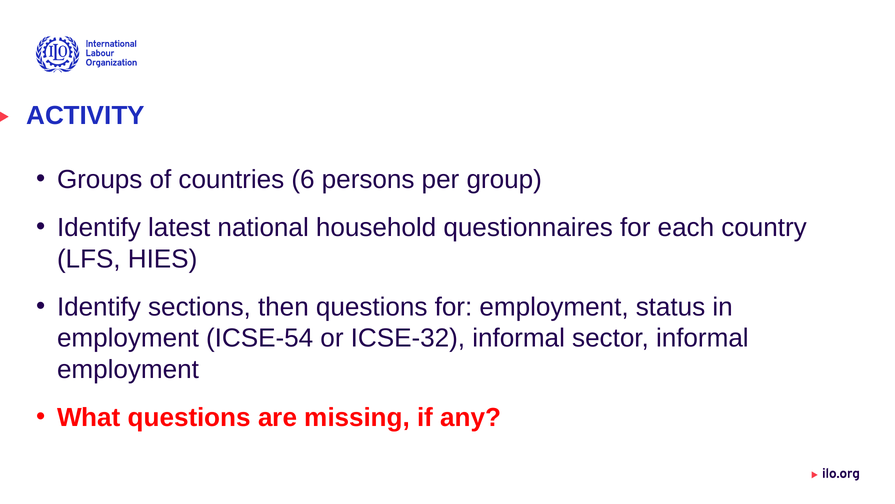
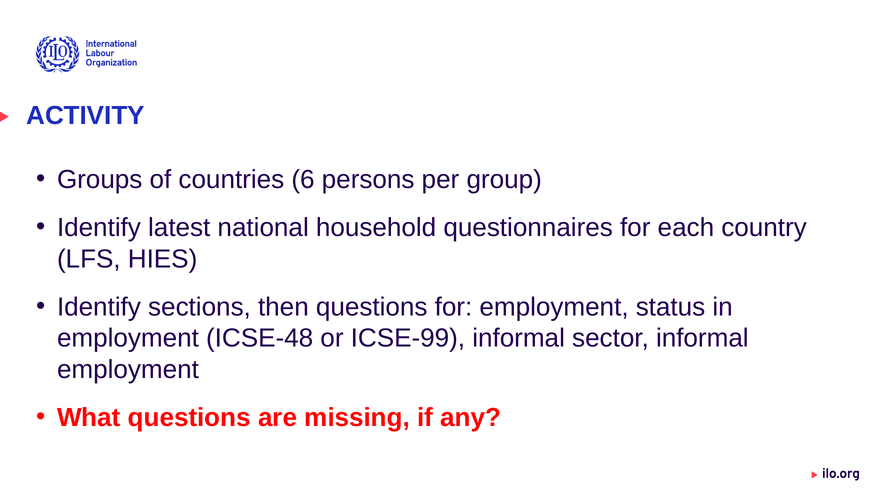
ICSE-54: ICSE-54 -> ICSE-48 (260, 338)
ICSE-32: ICSE-32 -> ICSE-99 (408, 338)
